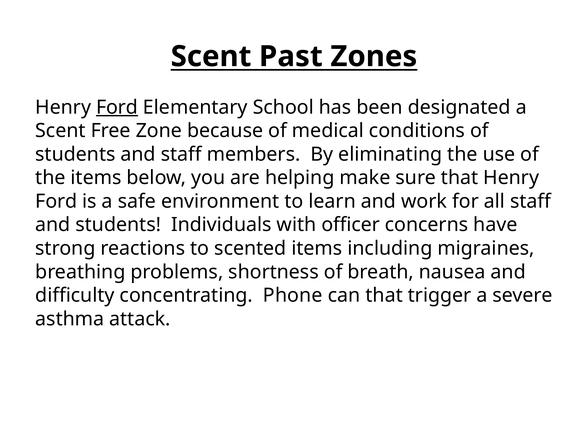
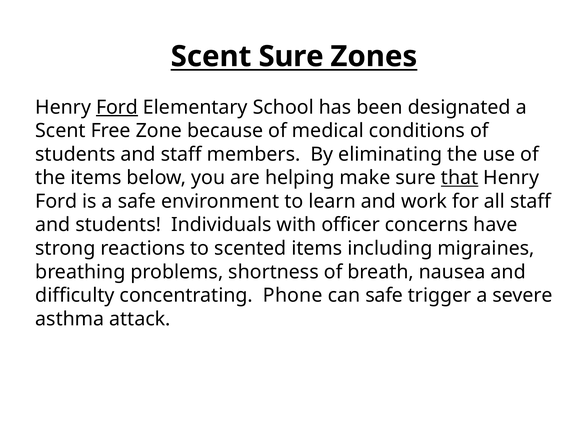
Scent Past: Past -> Sure (291, 56)
that underline: none -> present (460, 178)
can that: that -> safe (384, 295)
